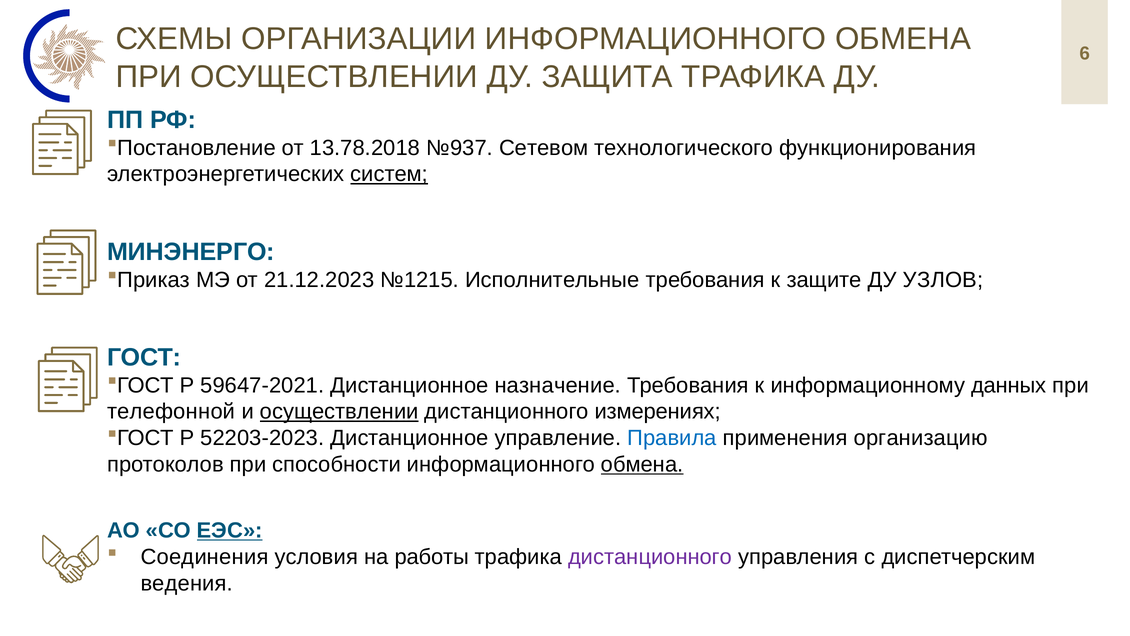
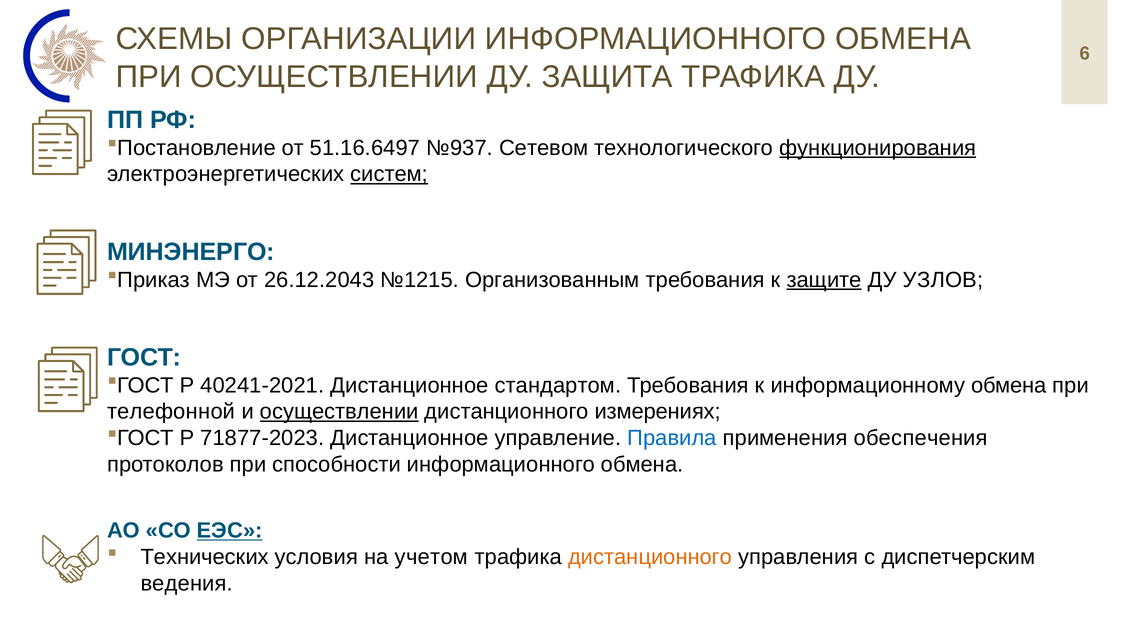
13.78.2018: 13.78.2018 -> 51.16.6497 (365, 148)
функционирования underline: none -> present (878, 148)
21.12.2023: 21.12.2023 -> 26.12.2043 (319, 280)
Исполнительные: Исполнительные -> Организованным (552, 280)
защите underline: none -> present (824, 280)
59647-2021: 59647-2021 -> 40241-2021 (262, 385)
назначение: назначение -> стандартом (558, 385)
информационному данных: данных -> обмена (1009, 385)
52203-2023: 52203-2023 -> 71877-2023 (262, 438)
организацию: организацию -> обеспечения (921, 438)
обмена underline: present -> none (642, 464)
Соединения: Соединения -> Технических (205, 557)
работы: работы -> учетом (431, 557)
дистанционного colour: purple -> orange (650, 557)
